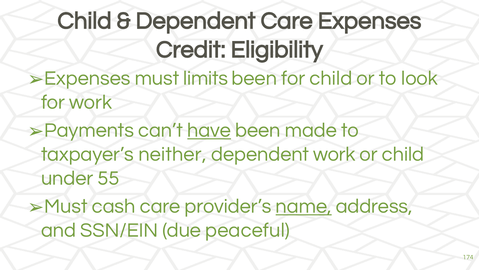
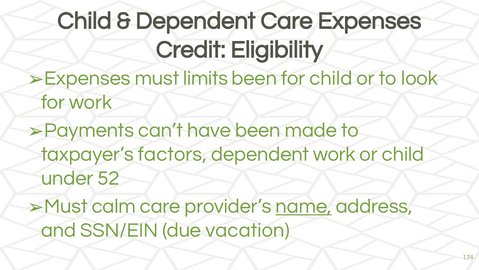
have underline: present -> none (209, 130)
neither: neither -> factors (172, 154)
55: 55 -> 52 (109, 178)
cash: cash -> calm (114, 206)
peaceful: peaceful -> vacation (248, 230)
